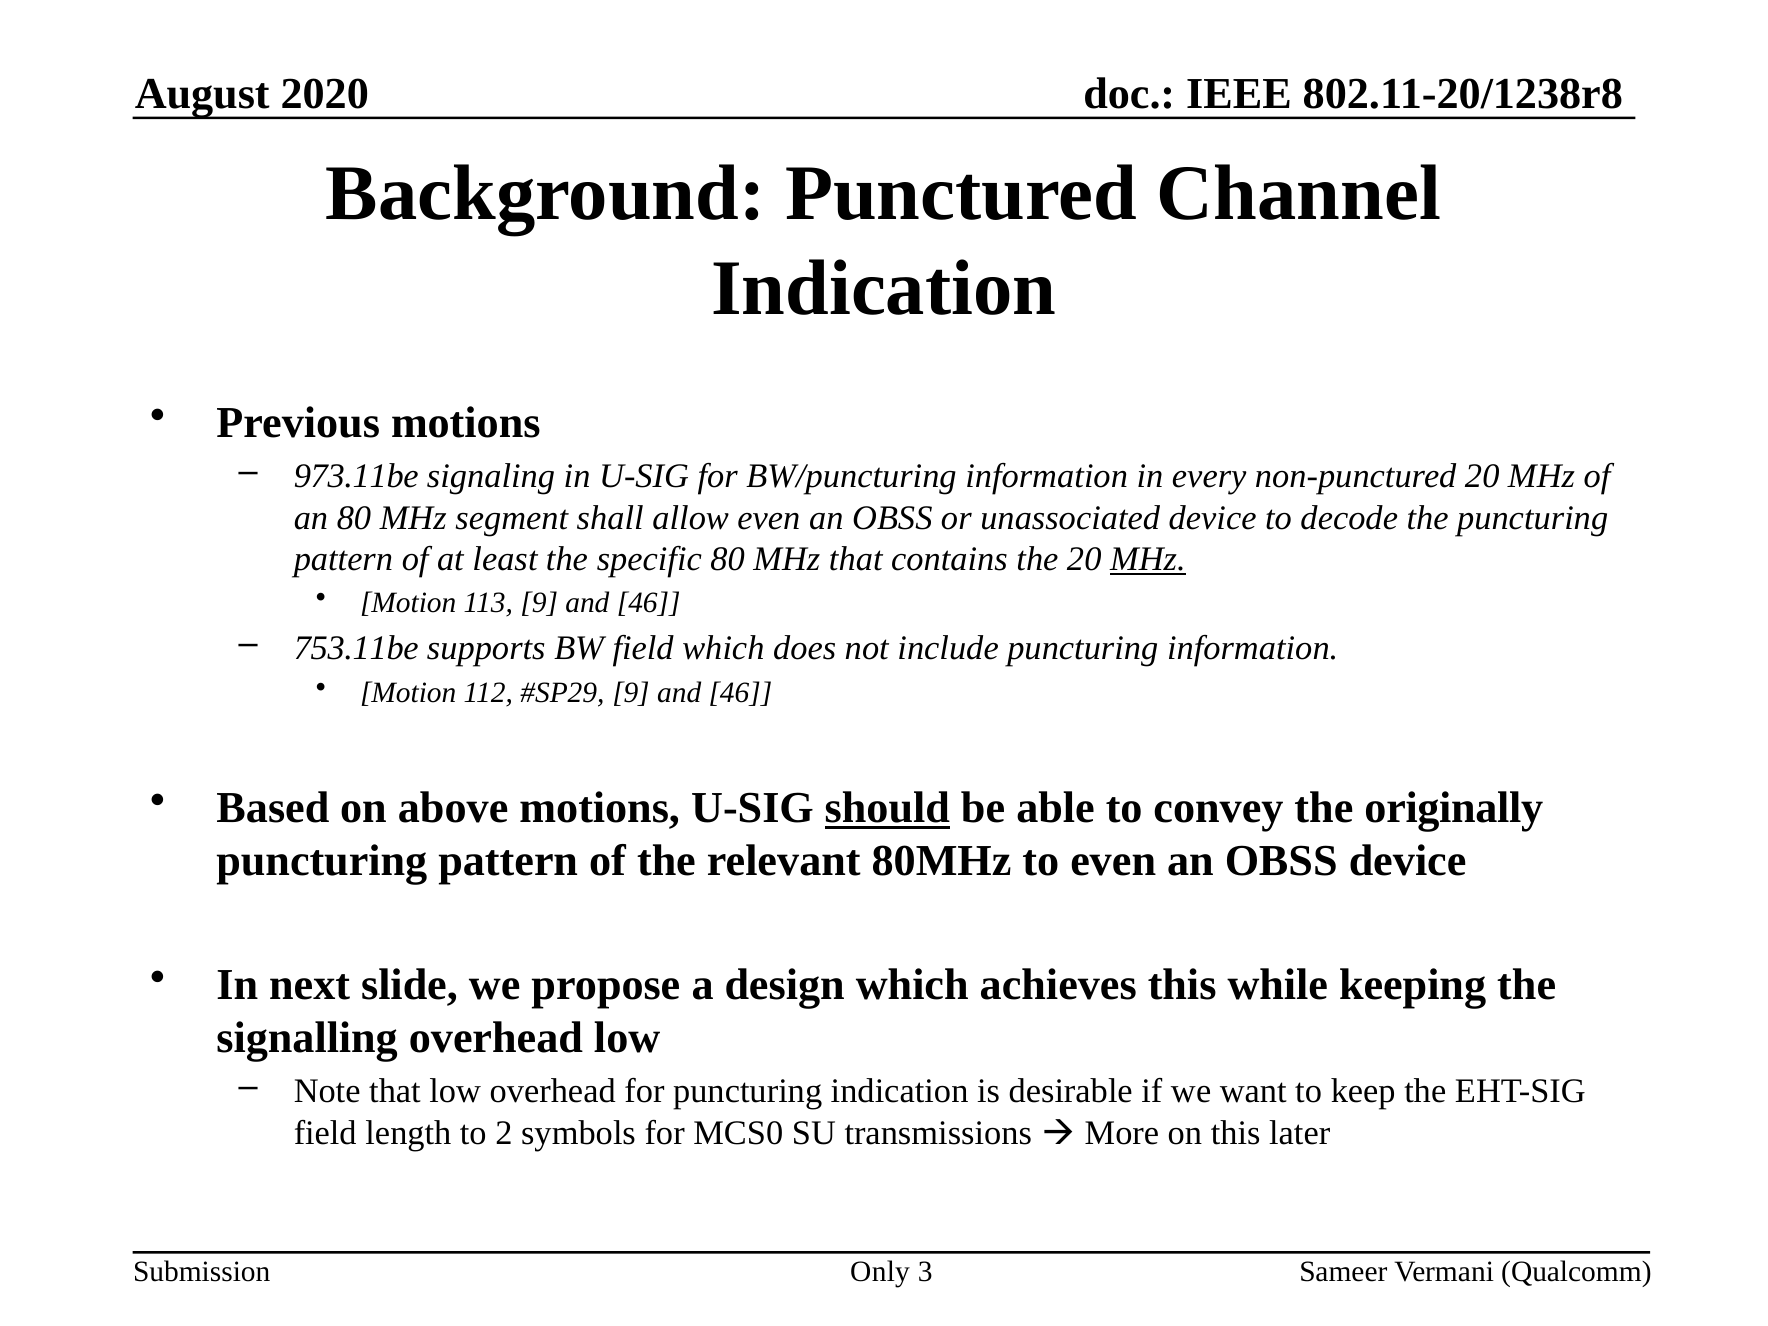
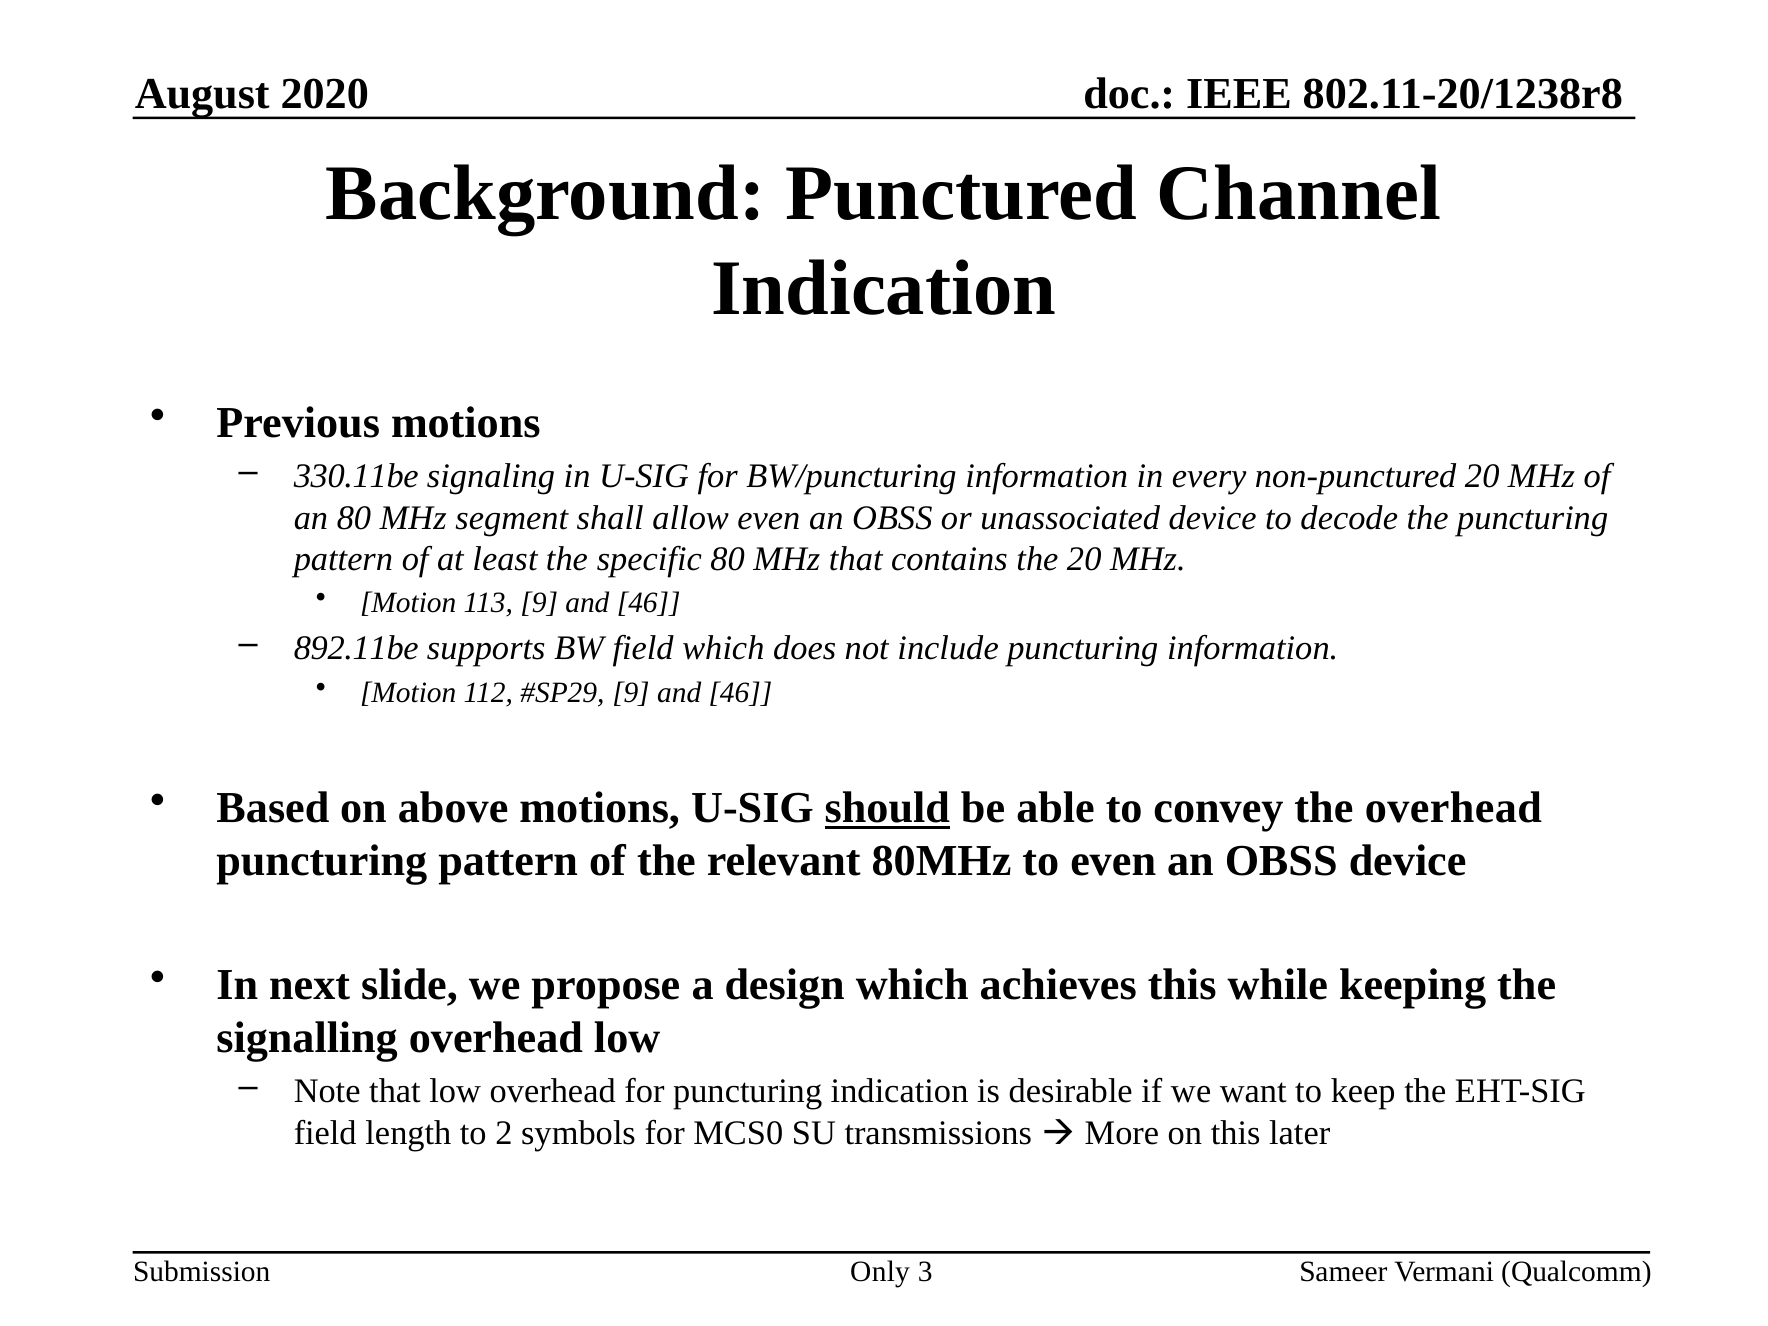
973.11be: 973.11be -> 330.11be (356, 476)
MHz underline: present -> none (1148, 559)
753.11be: 753.11be -> 892.11be (356, 648)
the originally: originally -> overhead (1453, 808)
